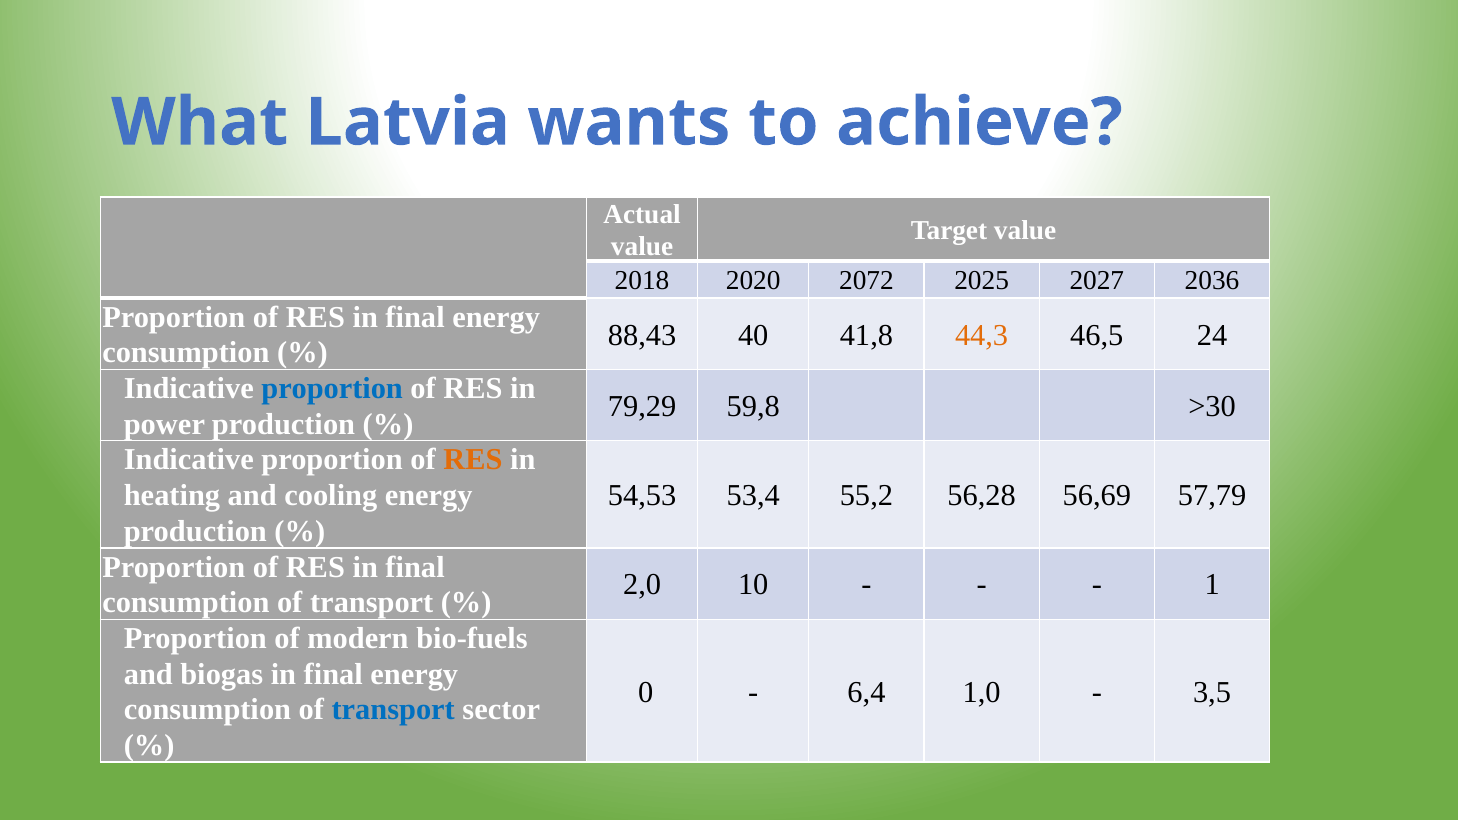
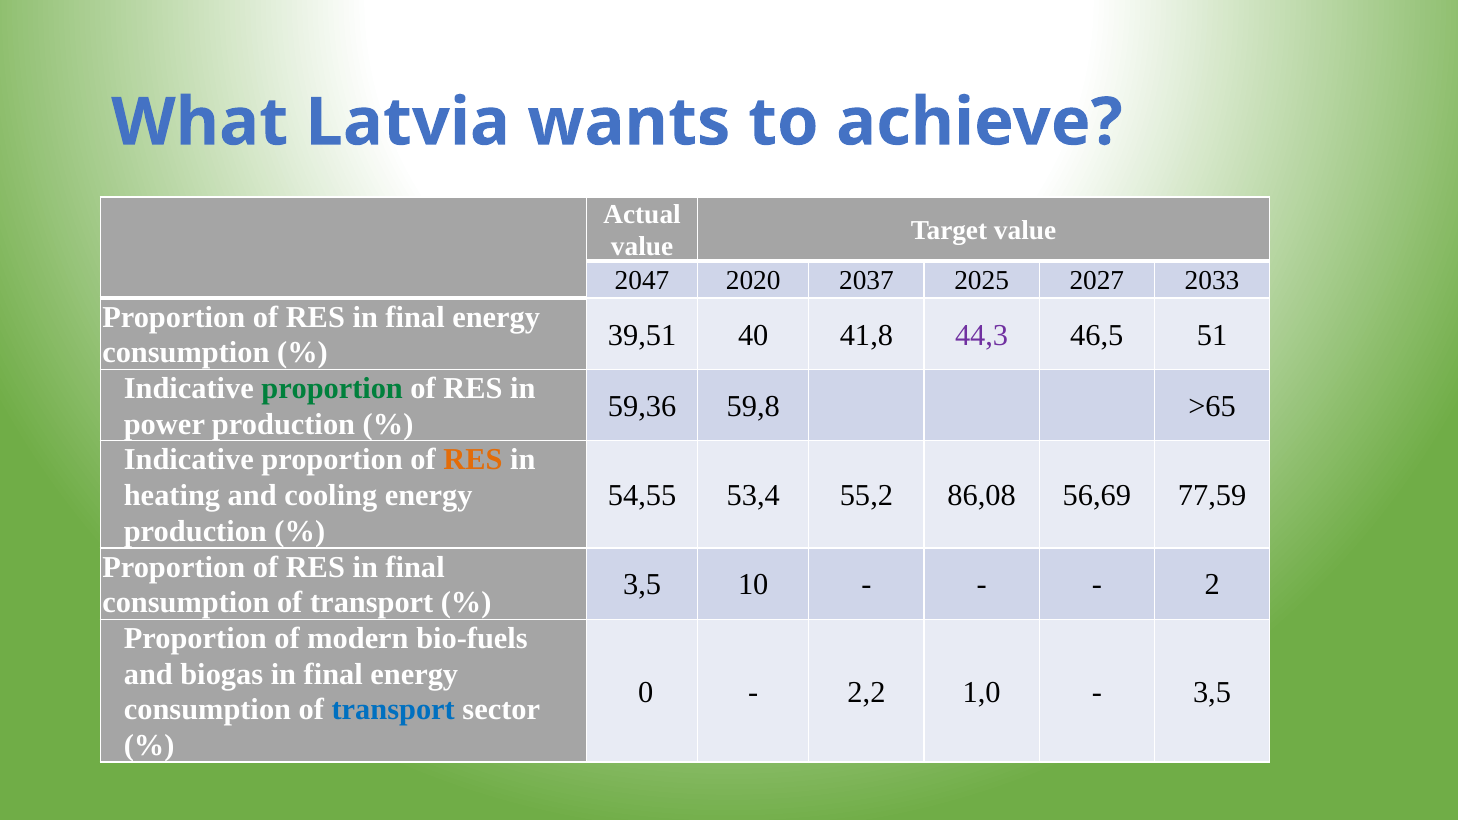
2018: 2018 -> 2047 (642, 281)
2072: 2072 -> 2037 (866, 281)
2036: 2036 -> 2033 (1212, 281)
88,43: 88,43 -> 39,51 (642, 335)
44,3 colour: orange -> purple (982, 335)
24: 24 -> 51 (1212, 335)
proportion colour: blue -> green (332, 389)
79,29: 79,29 -> 59,36 (642, 406)
>30: >30 -> >65 (1212, 406)
54,53: 54,53 -> 54,55 (642, 496)
56,28: 56,28 -> 86,08 (982, 496)
57,79: 57,79 -> 77,59 (1212, 496)
2,0: 2,0 -> 3,5 (642, 585)
1: 1 -> 2 (1212, 585)
6,4: 6,4 -> 2,2 (866, 692)
